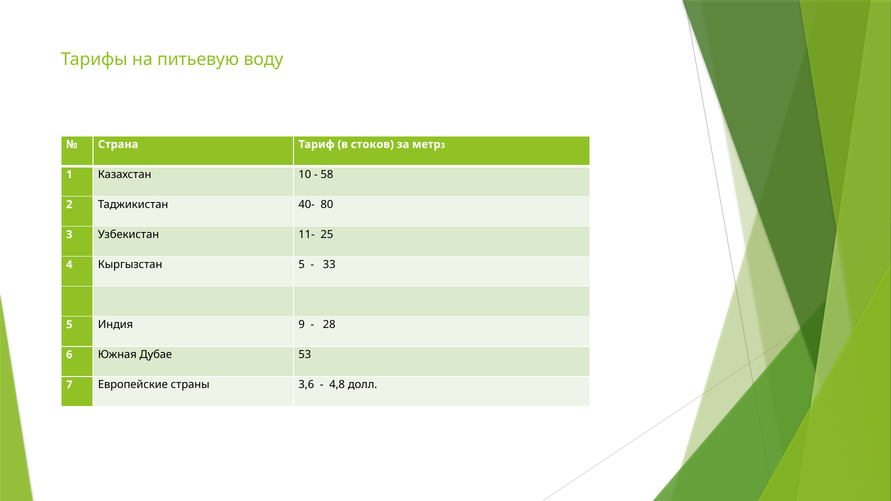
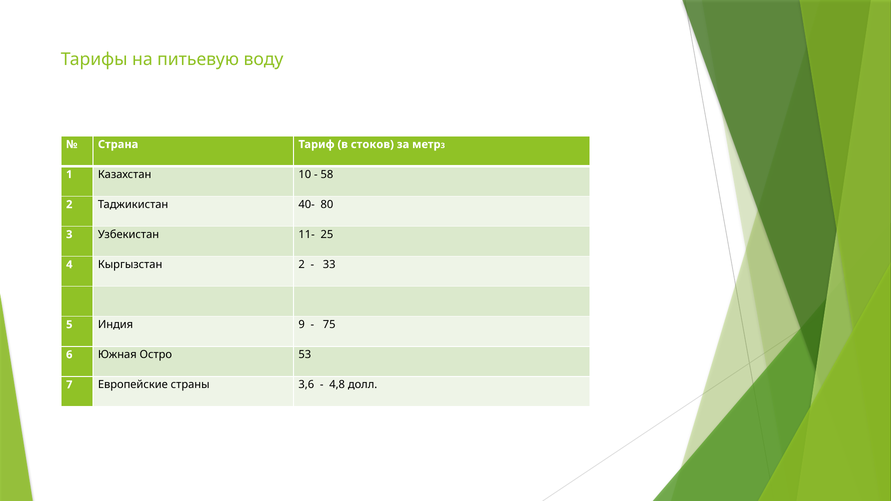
Кыргызстан 5: 5 -> 2 (302, 265)
28: 28 -> 75 (329, 325)
Дубае: Дубае -> Остро (156, 355)
